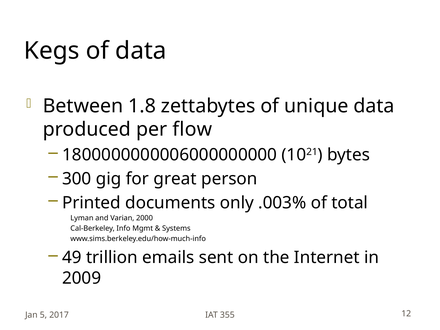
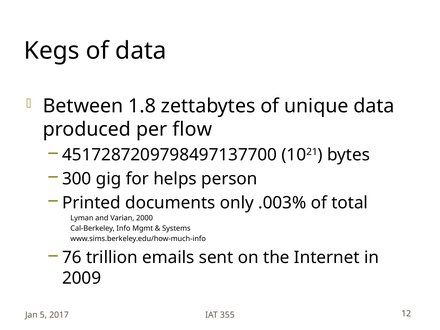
1800000000006000000000: 1800000000006000000000 -> 4517287209798497137700 (170, 155)
great: great -> helps (175, 179)
49: 49 -> 76 (72, 258)
